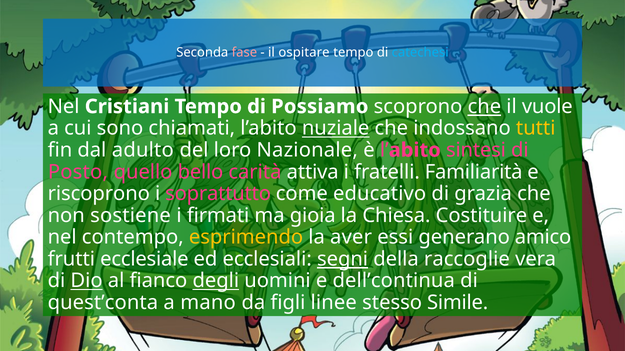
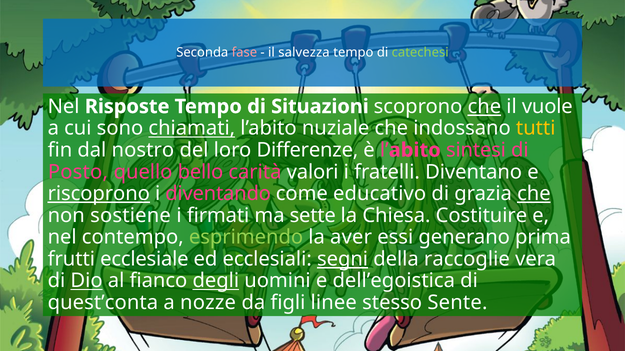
ospitare: ospitare -> salvezza (304, 53)
catechesi colour: light blue -> light green (420, 53)
Cristiani: Cristiani -> Risposte (127, 107)
Possiamo: Possiamo -> Situazioni (320, 107)
chiamati underline: none -> present (192, 129)
nuziale underline: present -> none (336, 129)
adulto: adulto -> nostro (143, 150)
Nazionale: Nazionale -> Differenze (307, 150)
attiva: attiva -> valori (313, 172)
Familiarità: Familiarità -> Diventano (474, 172)
riscoprono underline: none -> present (99, 194)
soprattutto: soprattutto -> diventando (218, 194)
che underline: none -> present (534, 194)
gioia: gioia -> sette (313, 216)
esprimendo colour: yellow -> light green (246, 238)
amico: amico -> prima (543, 238)
dell’continua: dell’continua -> dell’egoistica (394, 281)
mano: mano -> nozze (208, 303)
Simile: Simile -> Sente (457, 303)
